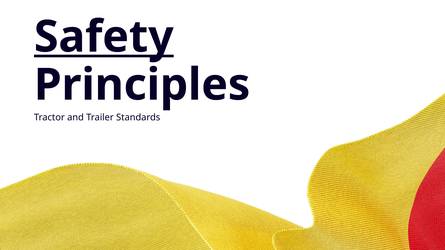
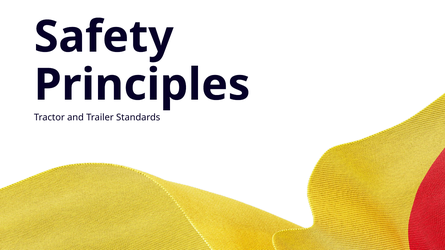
Safety underline: present -> none (104, 37)
